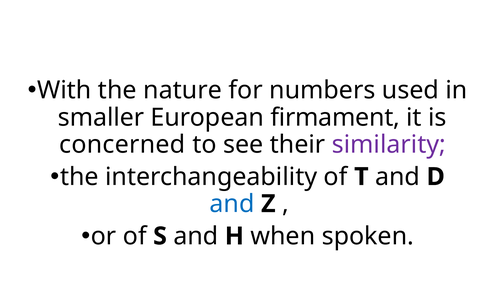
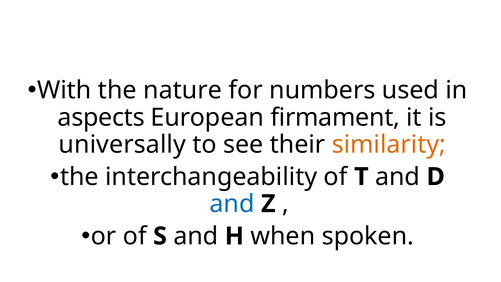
smaller: smaller -> aspects (101, 117)
concerned: concerned -> universally (122, 144)
similarity colour: purple -> orange (389, 144)
